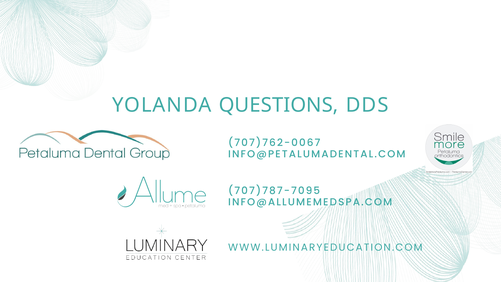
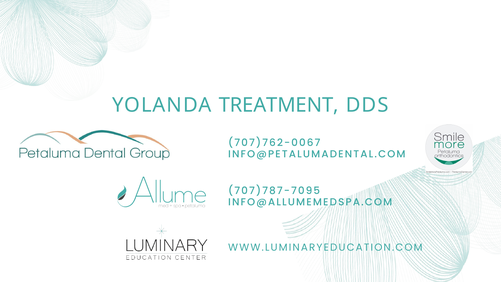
QUESTIONS: QUESTIONS -> TREATMENT (279, 105)
